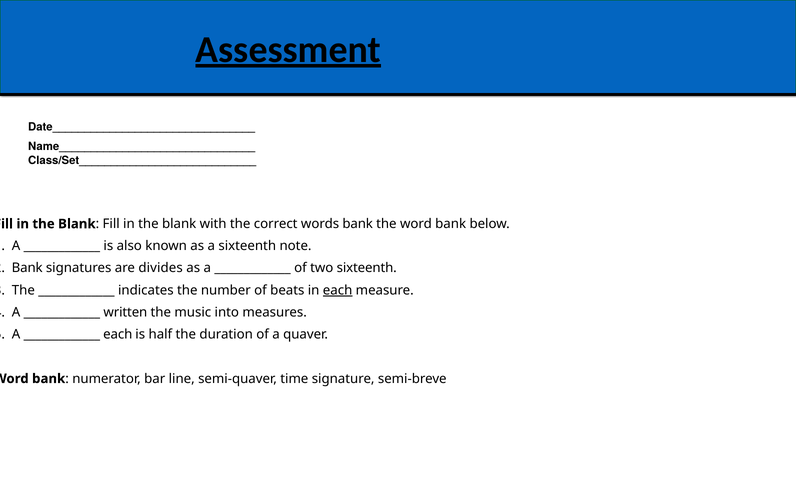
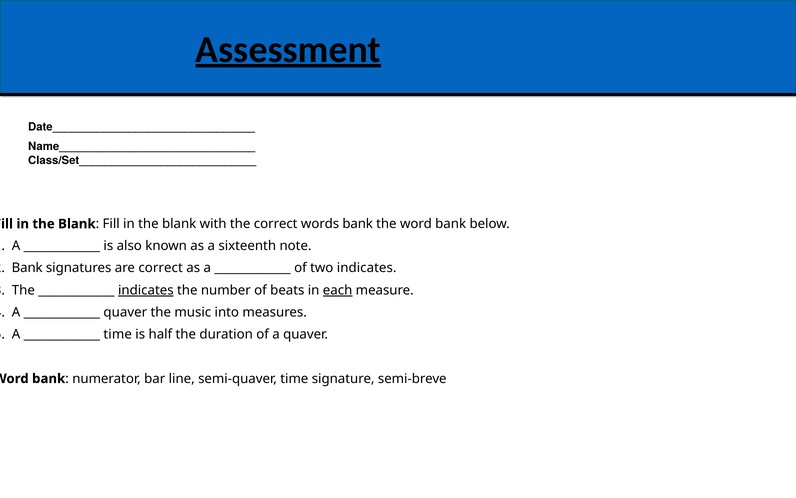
are divides: divides -> correct (161, 268)
two sixteenth: sixteenth -> indicates (367, 268)
indicates underline: none -> present (146, 290)
written: written -> quaver (125, 312)
each: each -> time (118, 334)
